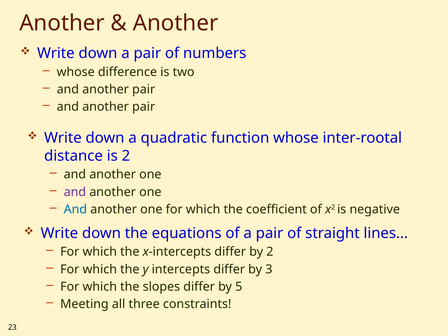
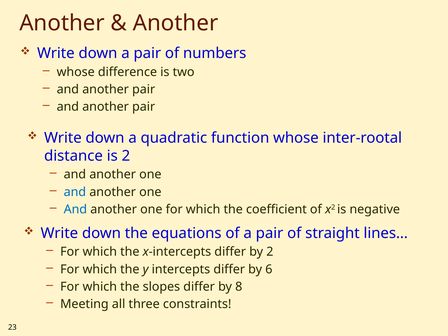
and colour: purple -> blue (75, 192)
3: 3 -> 6 (269, 269)
5: 5 -> 8 (239, 287)
